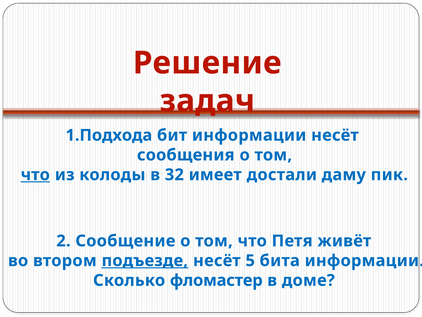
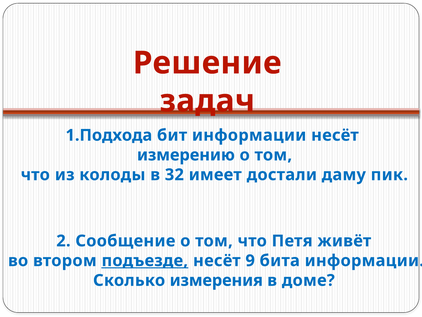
сообщения: сообщения -> измерению (186, 155)
что underline: present -> none (35, 174)
5: 5 -> 9 (250, 260)
фломастер: фломастер -> измерения (216, 280)
